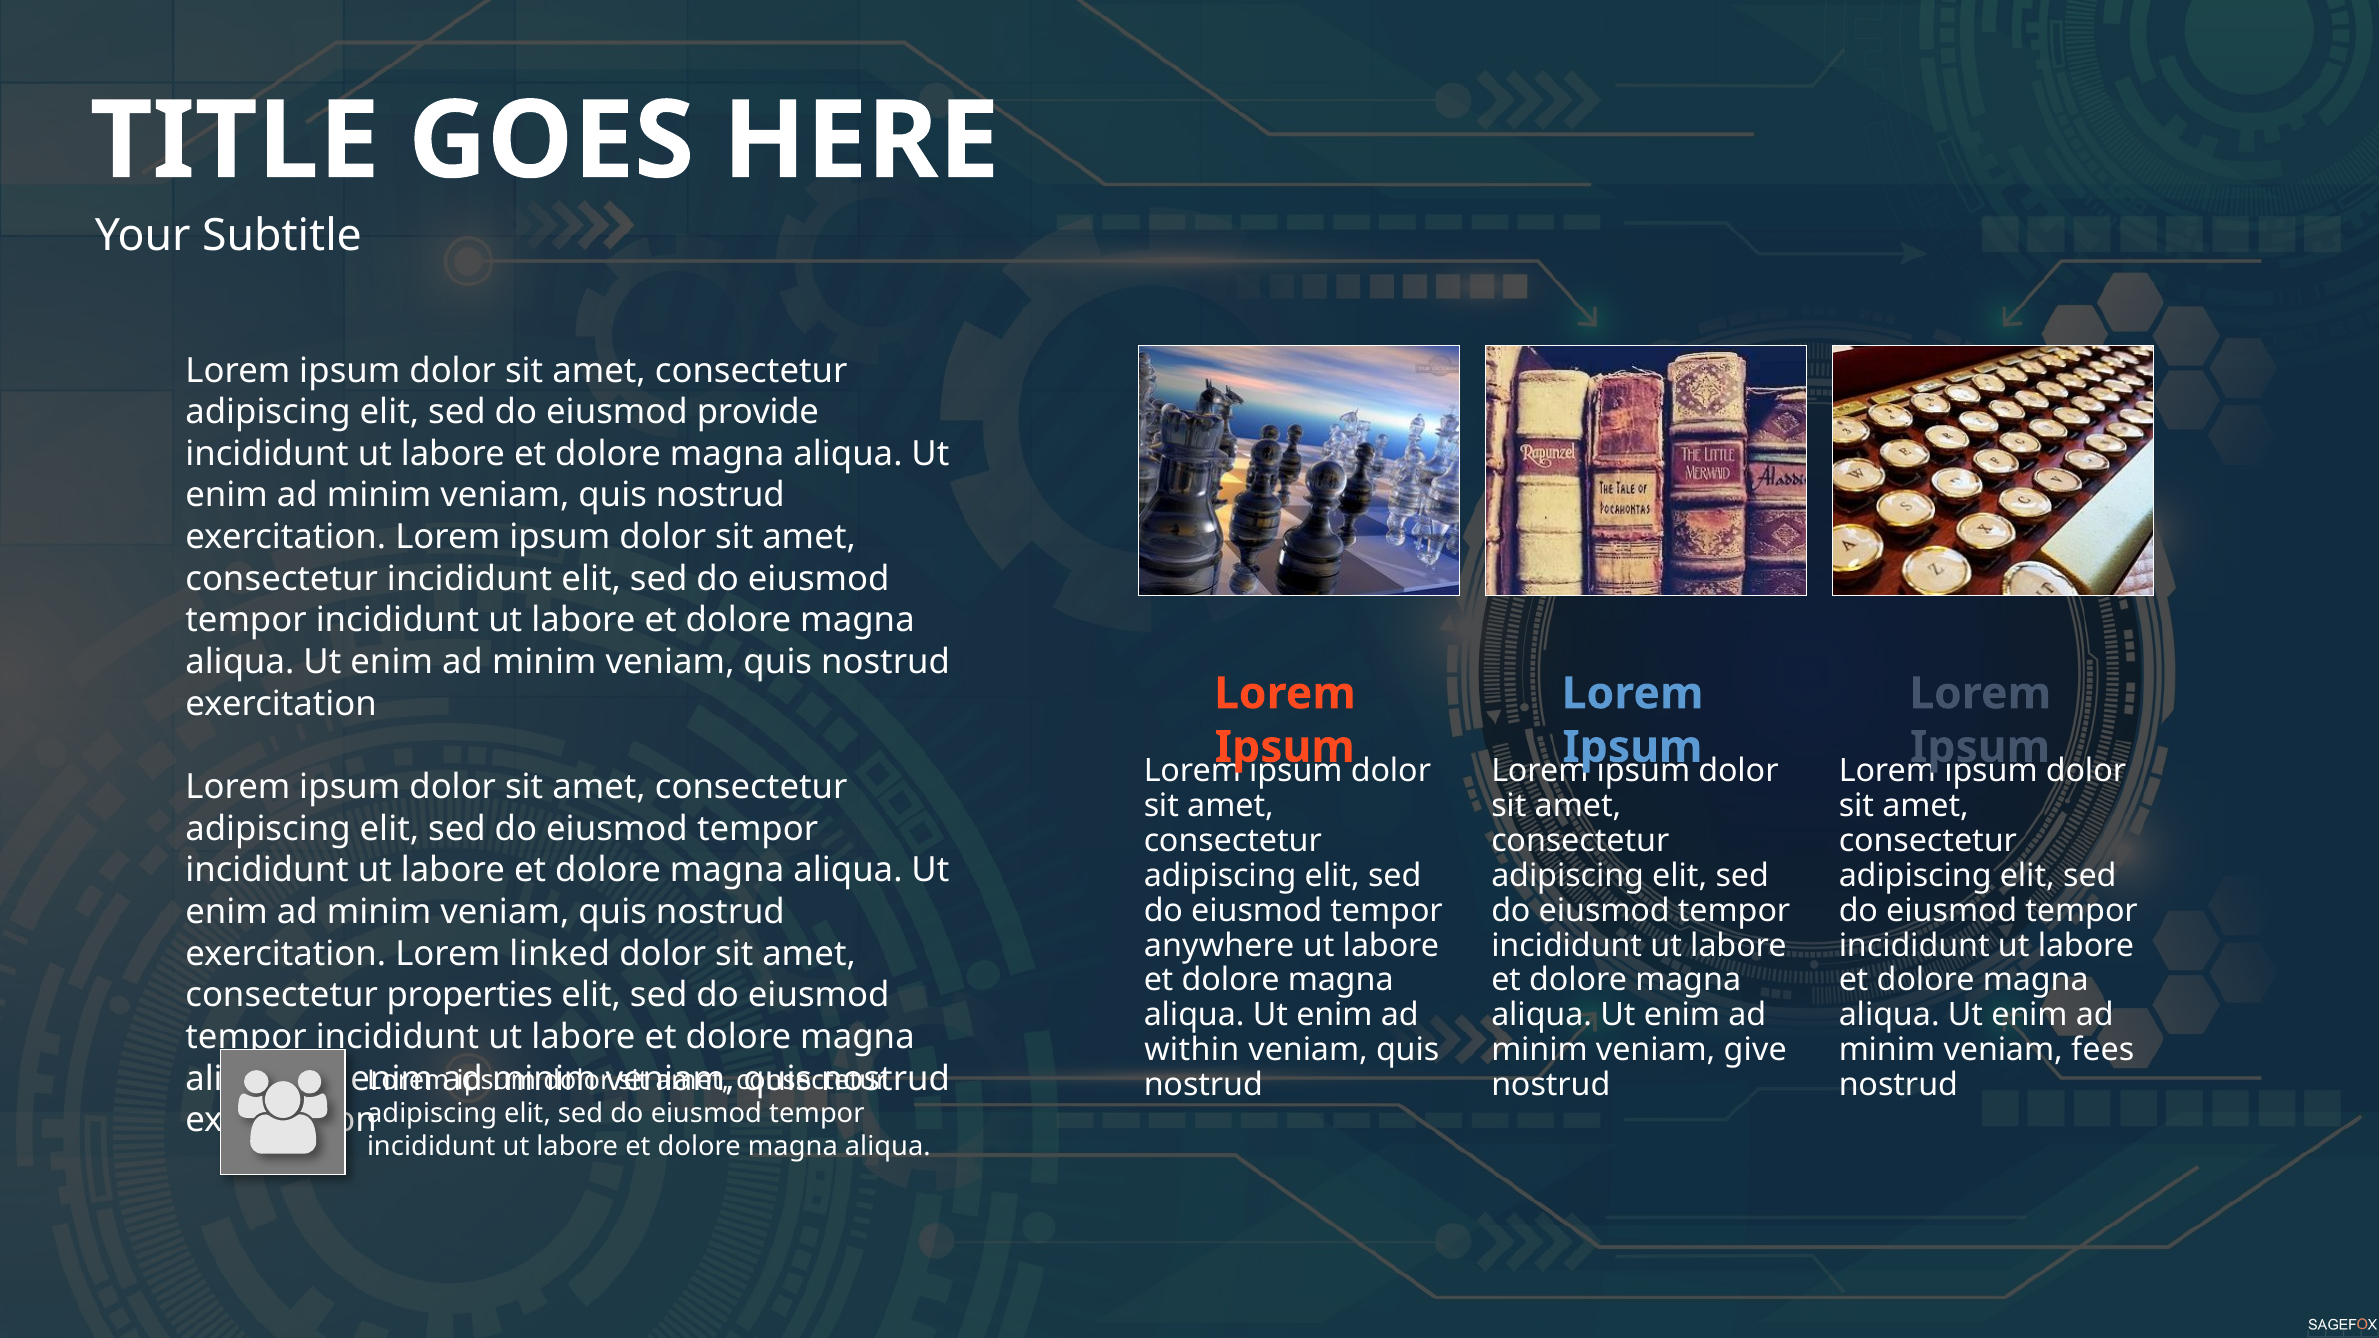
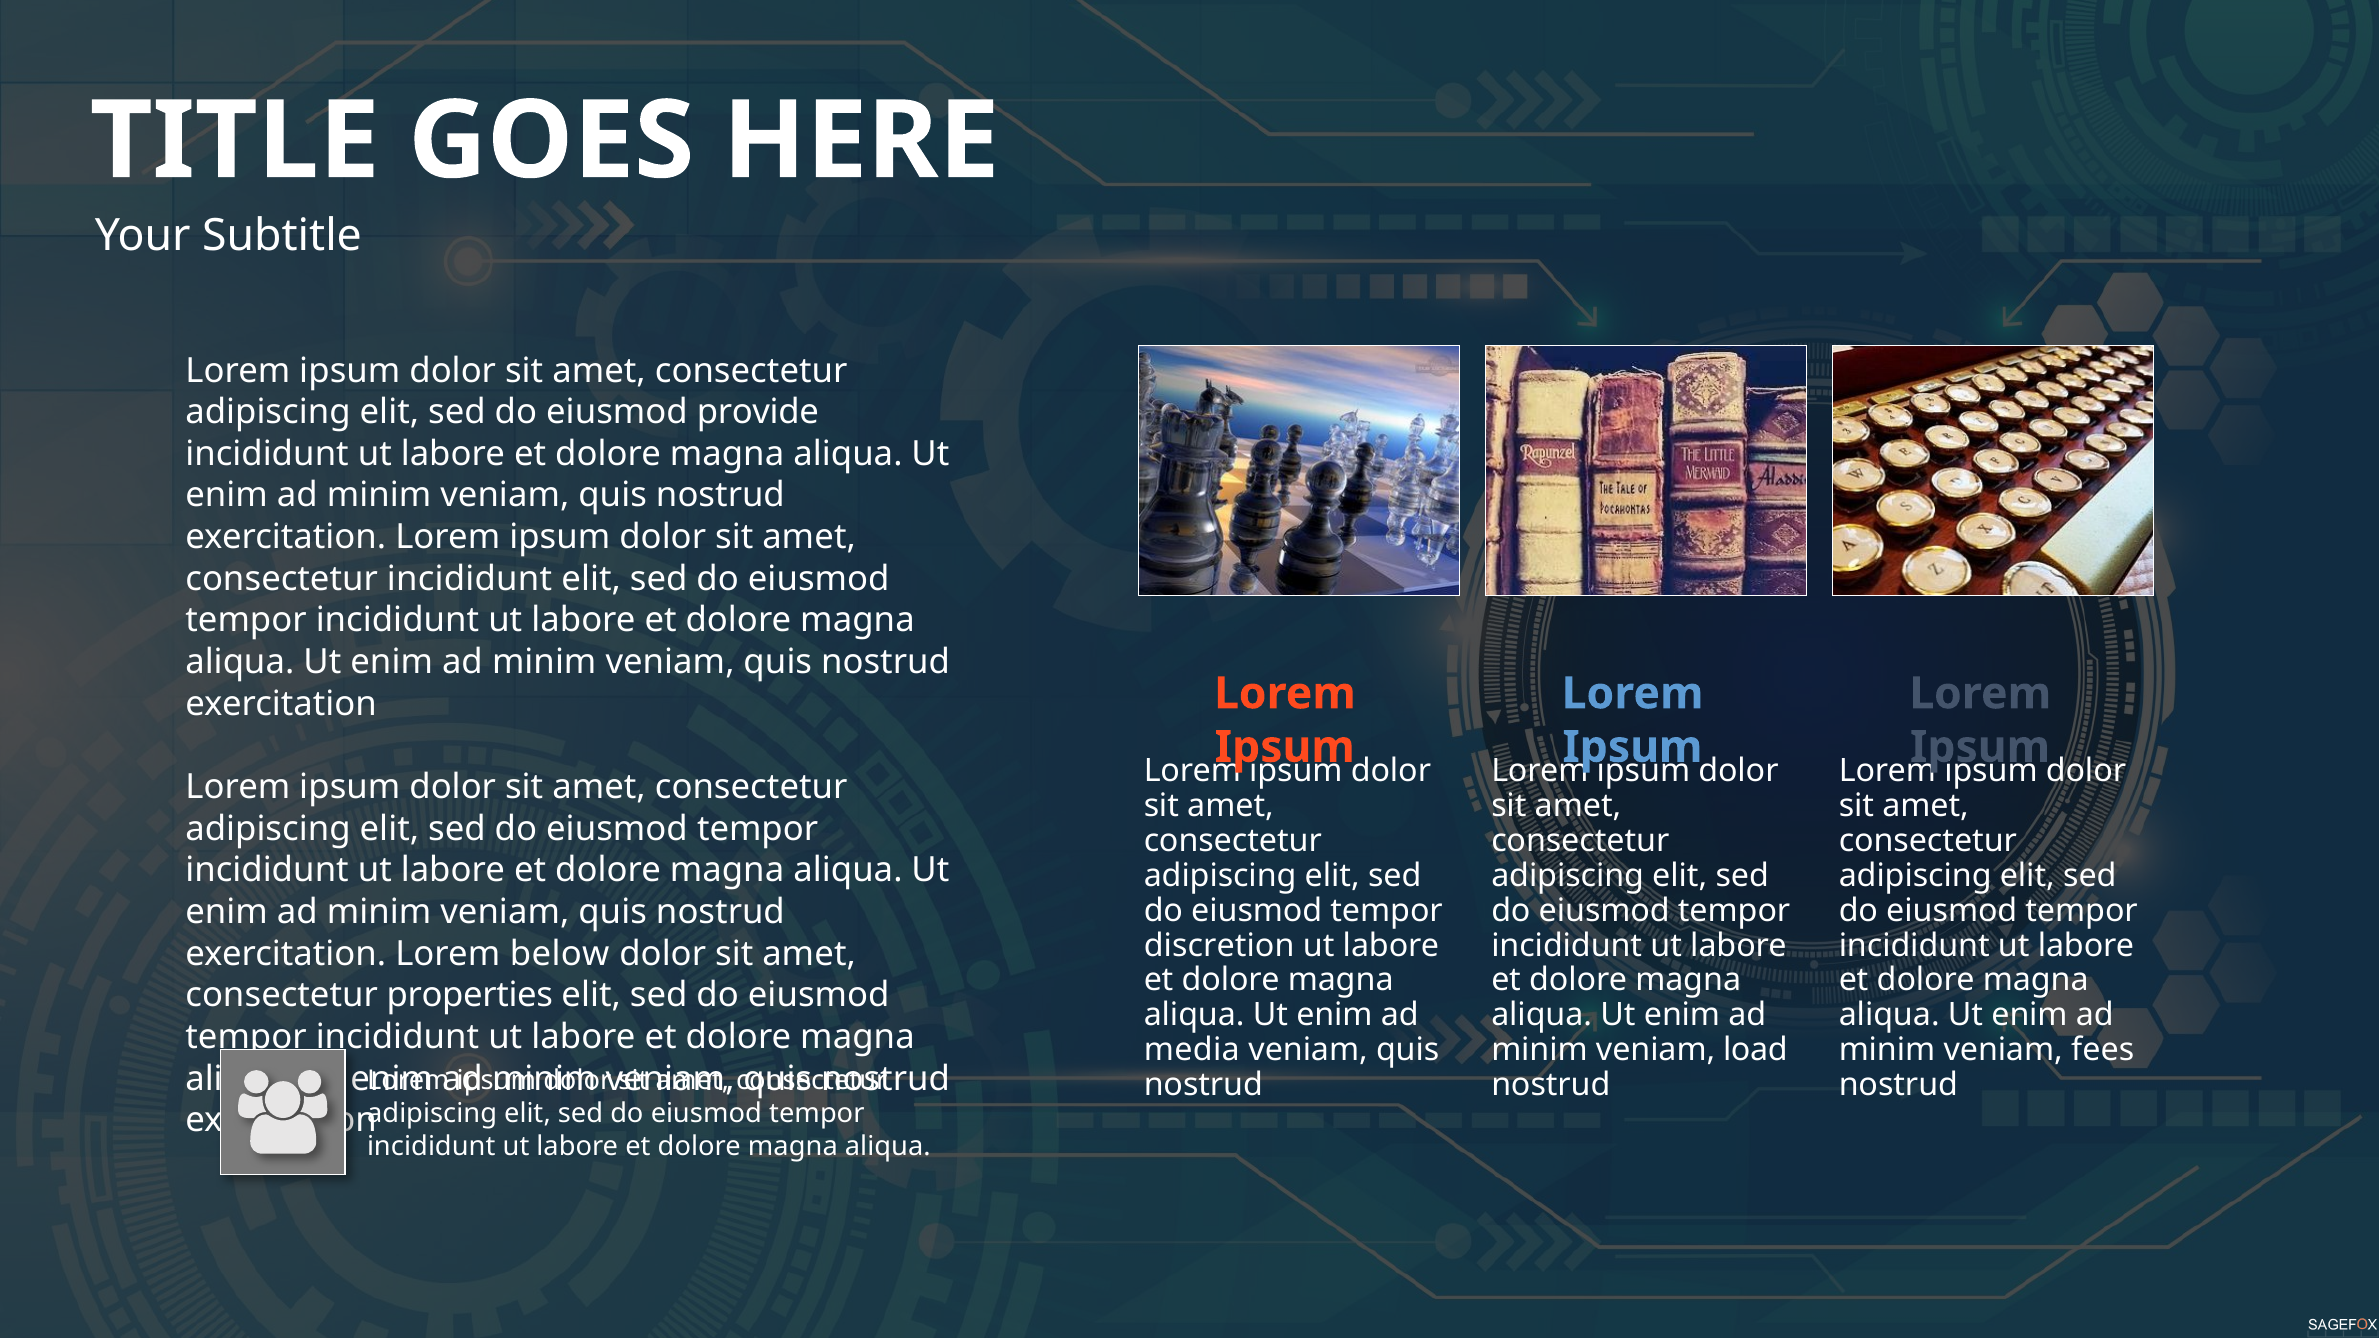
anywhere: anywhere -> discretion (1219, 946)
linked: linked -> below (560, 954)
within: within -> media (1192, 1050)
give: give -> load (1755, 1050)
